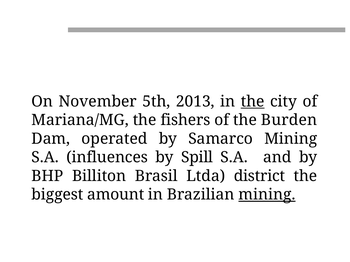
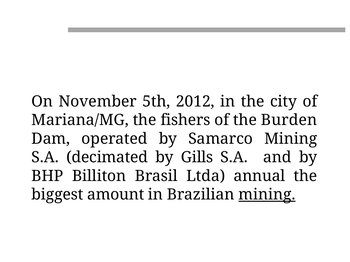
2013: 2013 -> 2012 (195, 102)
the underline: present -> none (253, 102)
influences: influences -> decimated (107, 158)
Spill: Spill -> Gills (197, 158)
district: district -> annual (259, 176)
